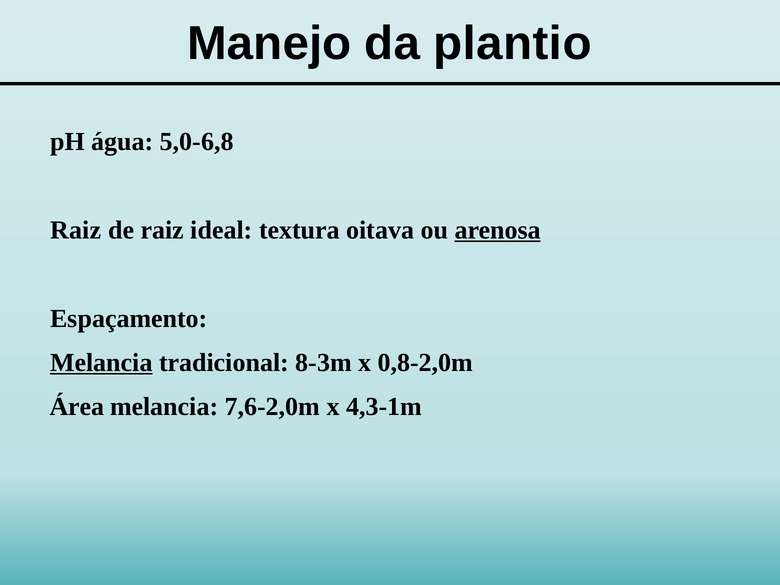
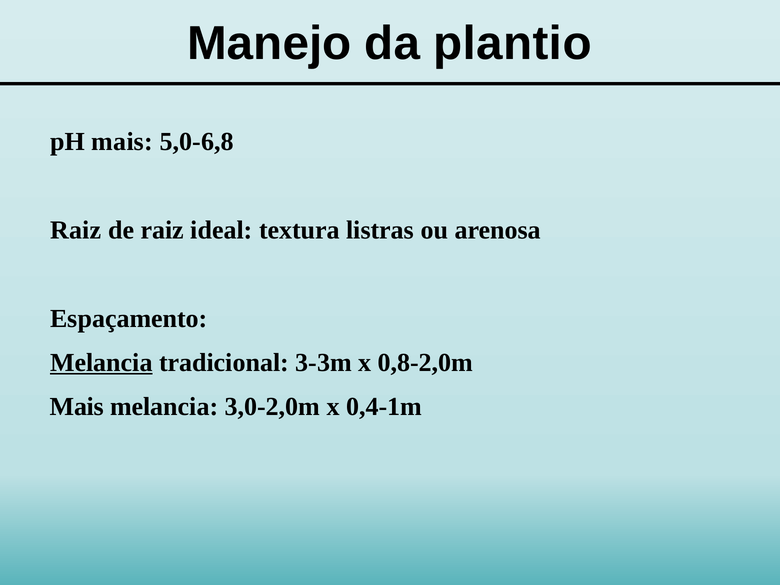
pH água: água -> mais (122, 142)
oitava: oitava -> listras (380, 230)
arenosa underline: present -> none (498, 230)
8-3m: 8-3m -> 3-3m (324, 363)
Área: Área -> Mais (77, 407)
7,6-2,0m: 7,6-2,0m -> 3,0-2,0m (272, 407)
4,3-1m: 4,3-1m -> 0,4-1m (384, 407)
